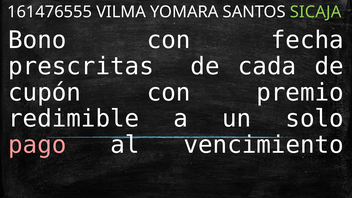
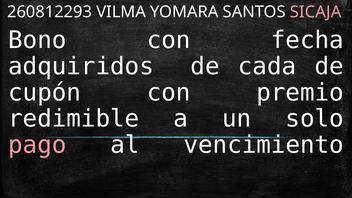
161476555: 161476555 -> 260812293 (50, 12)
SICAJA colour: light green -> pink (316, 12)
prescritas: prescritas -> adquiridos (81, 66)
